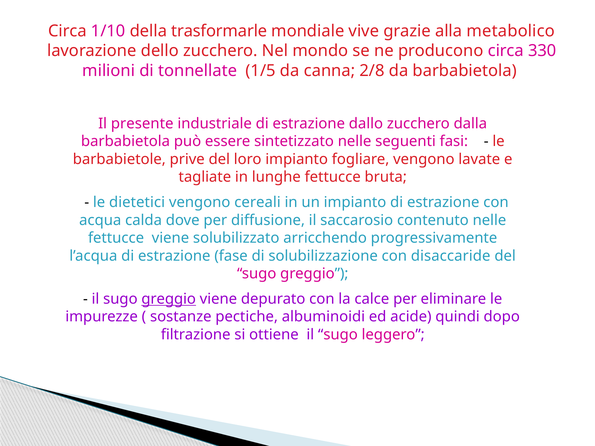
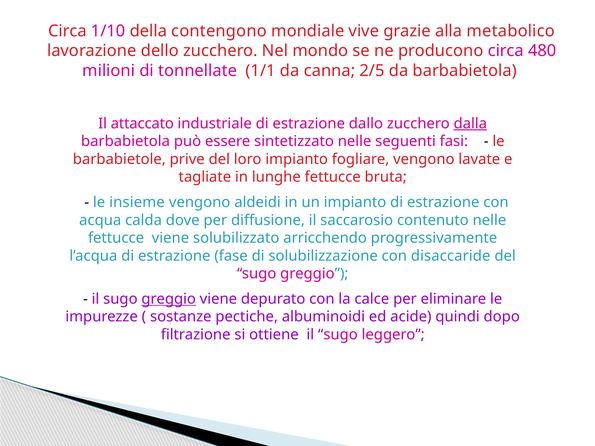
trasformarle: trasformarle -> contengono (219, 31)
330: 330 -> 480 (542, 51)
1/5: 1/5 -> 1/1 (261, 71)
2/8: 2/8 -> 2/5 (372, 71)
presente: presente -> attaccato (142, 124)
dalla underline: none -> present (470, 124)
dietetici: dietetici -> insieme (137, 202)
cereali: cereali -> aldeidi (258, 202)
